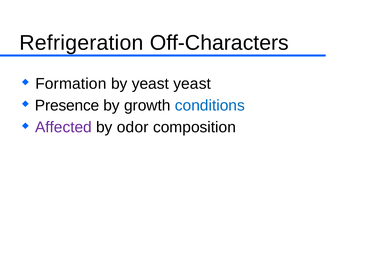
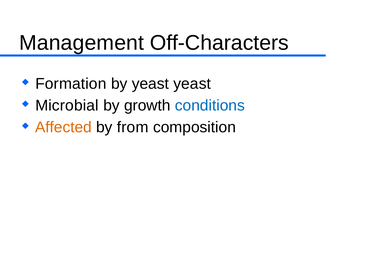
Refrigeration: Refrigeration -> Management (82, 43)
Presence: Presence -> Microbial (67, 105)
Affected colour: purple -> orange (63, 127)
odor: odor -> from (133, 127)
